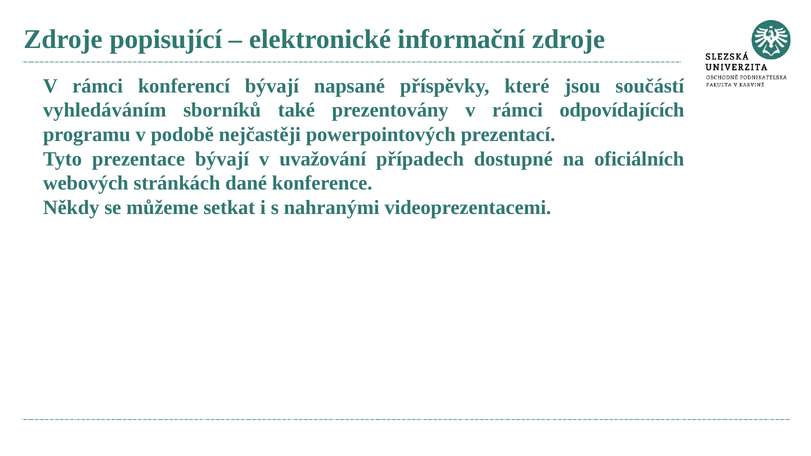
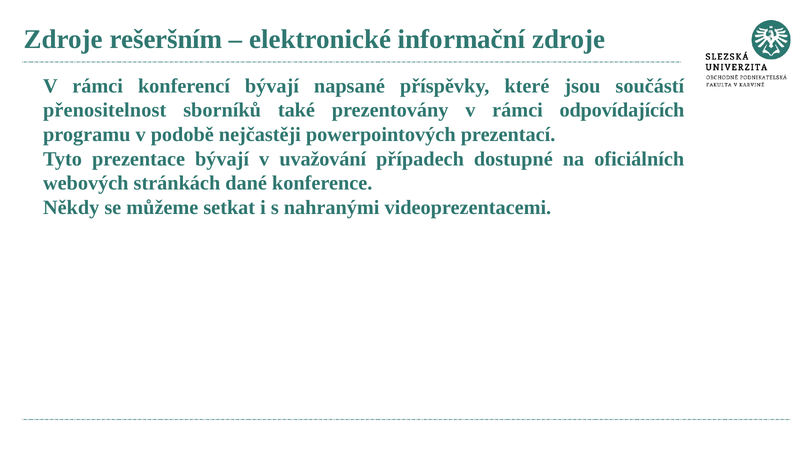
popisující: popisující -> rešeršním (166, 39)
vyhledáváním: vyhledáváním -> přenositelnost (105, 110)
